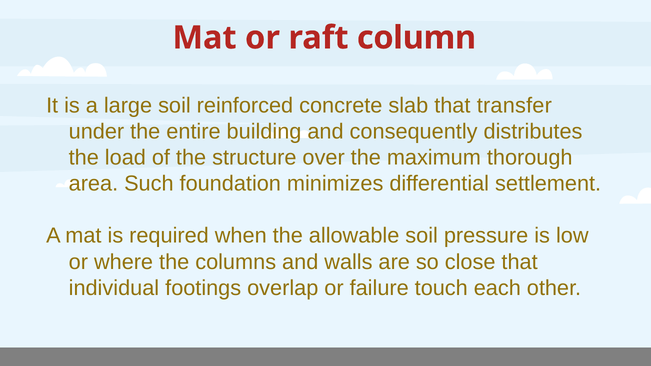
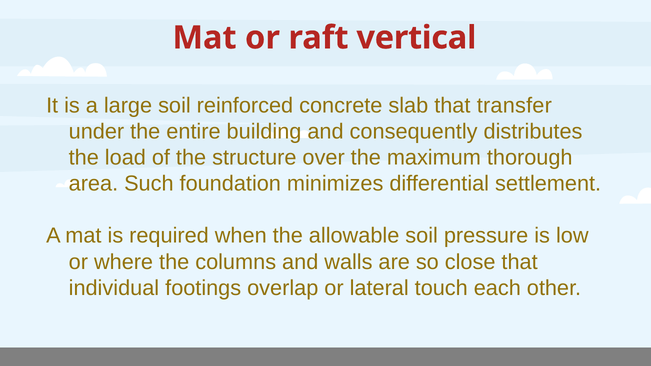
column: column -> vertical (417, 38)
failure: failure -> lateral (379, 288)
